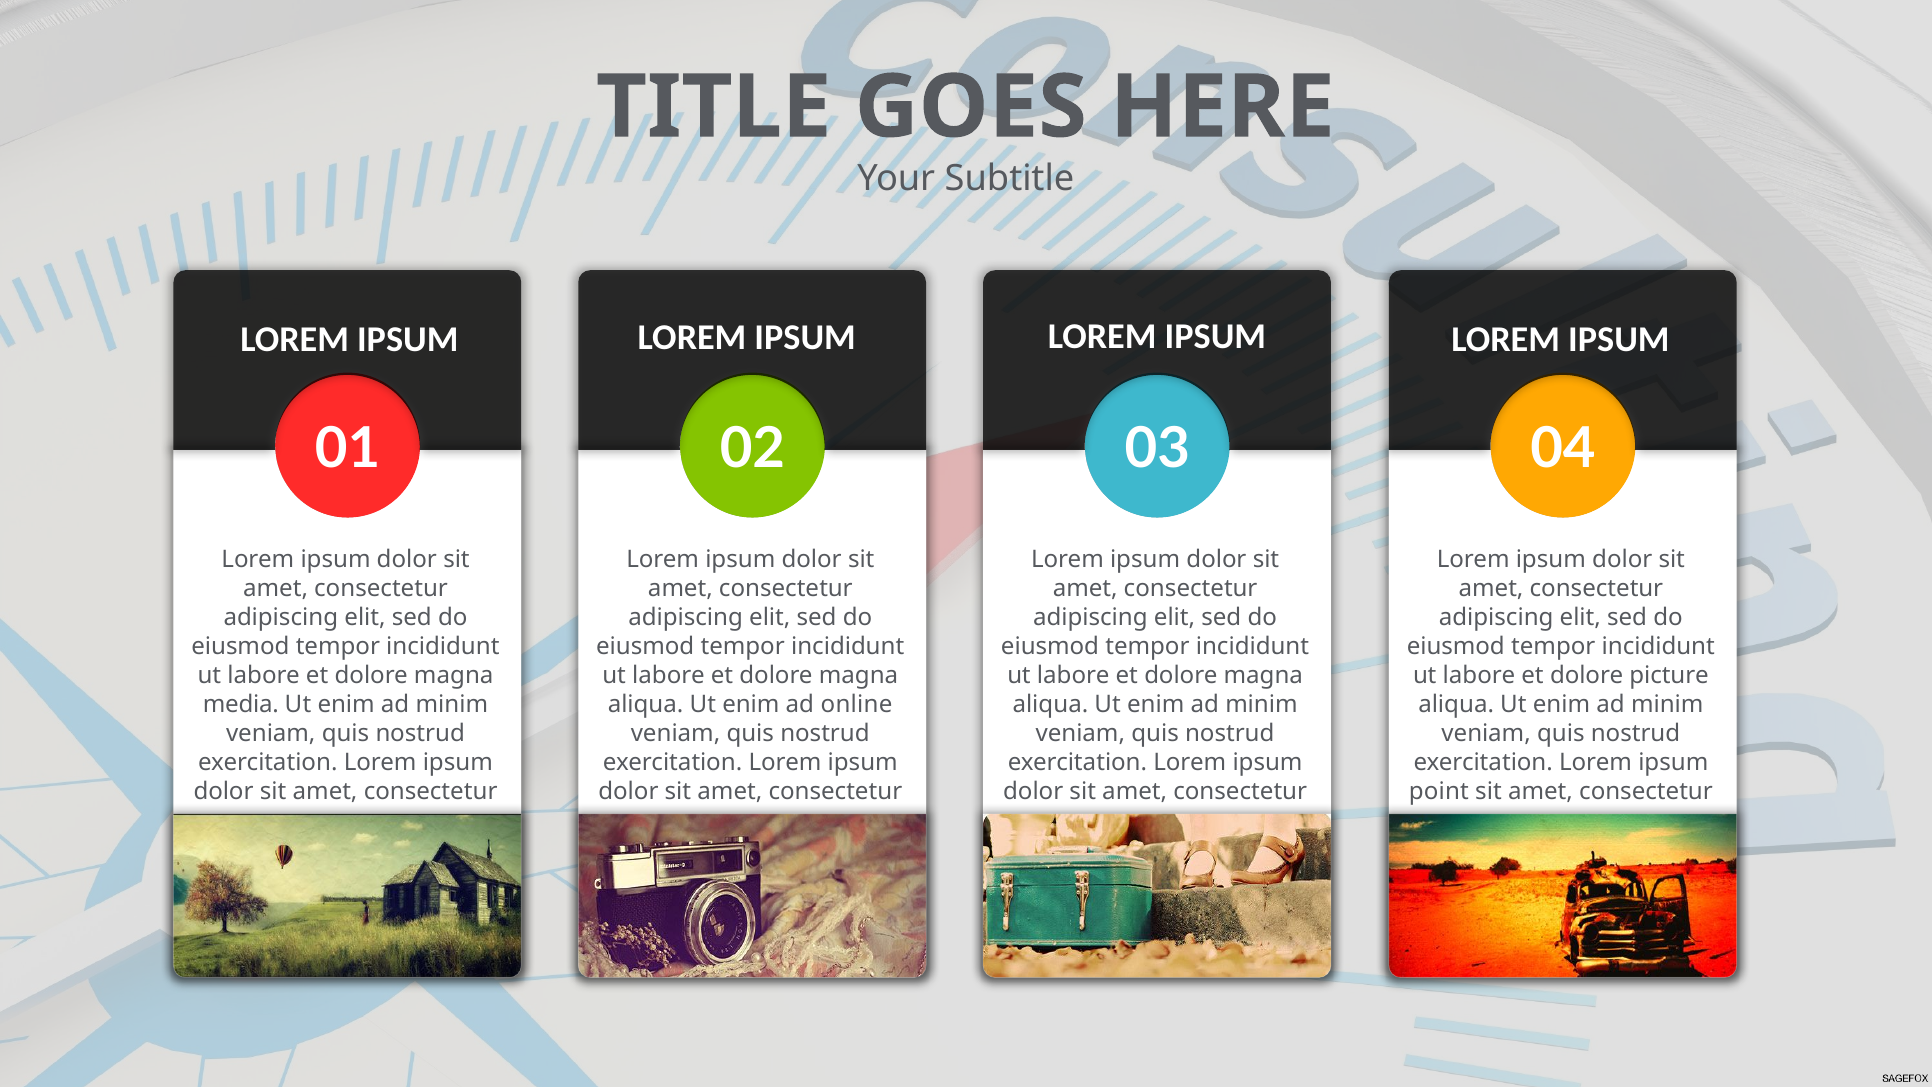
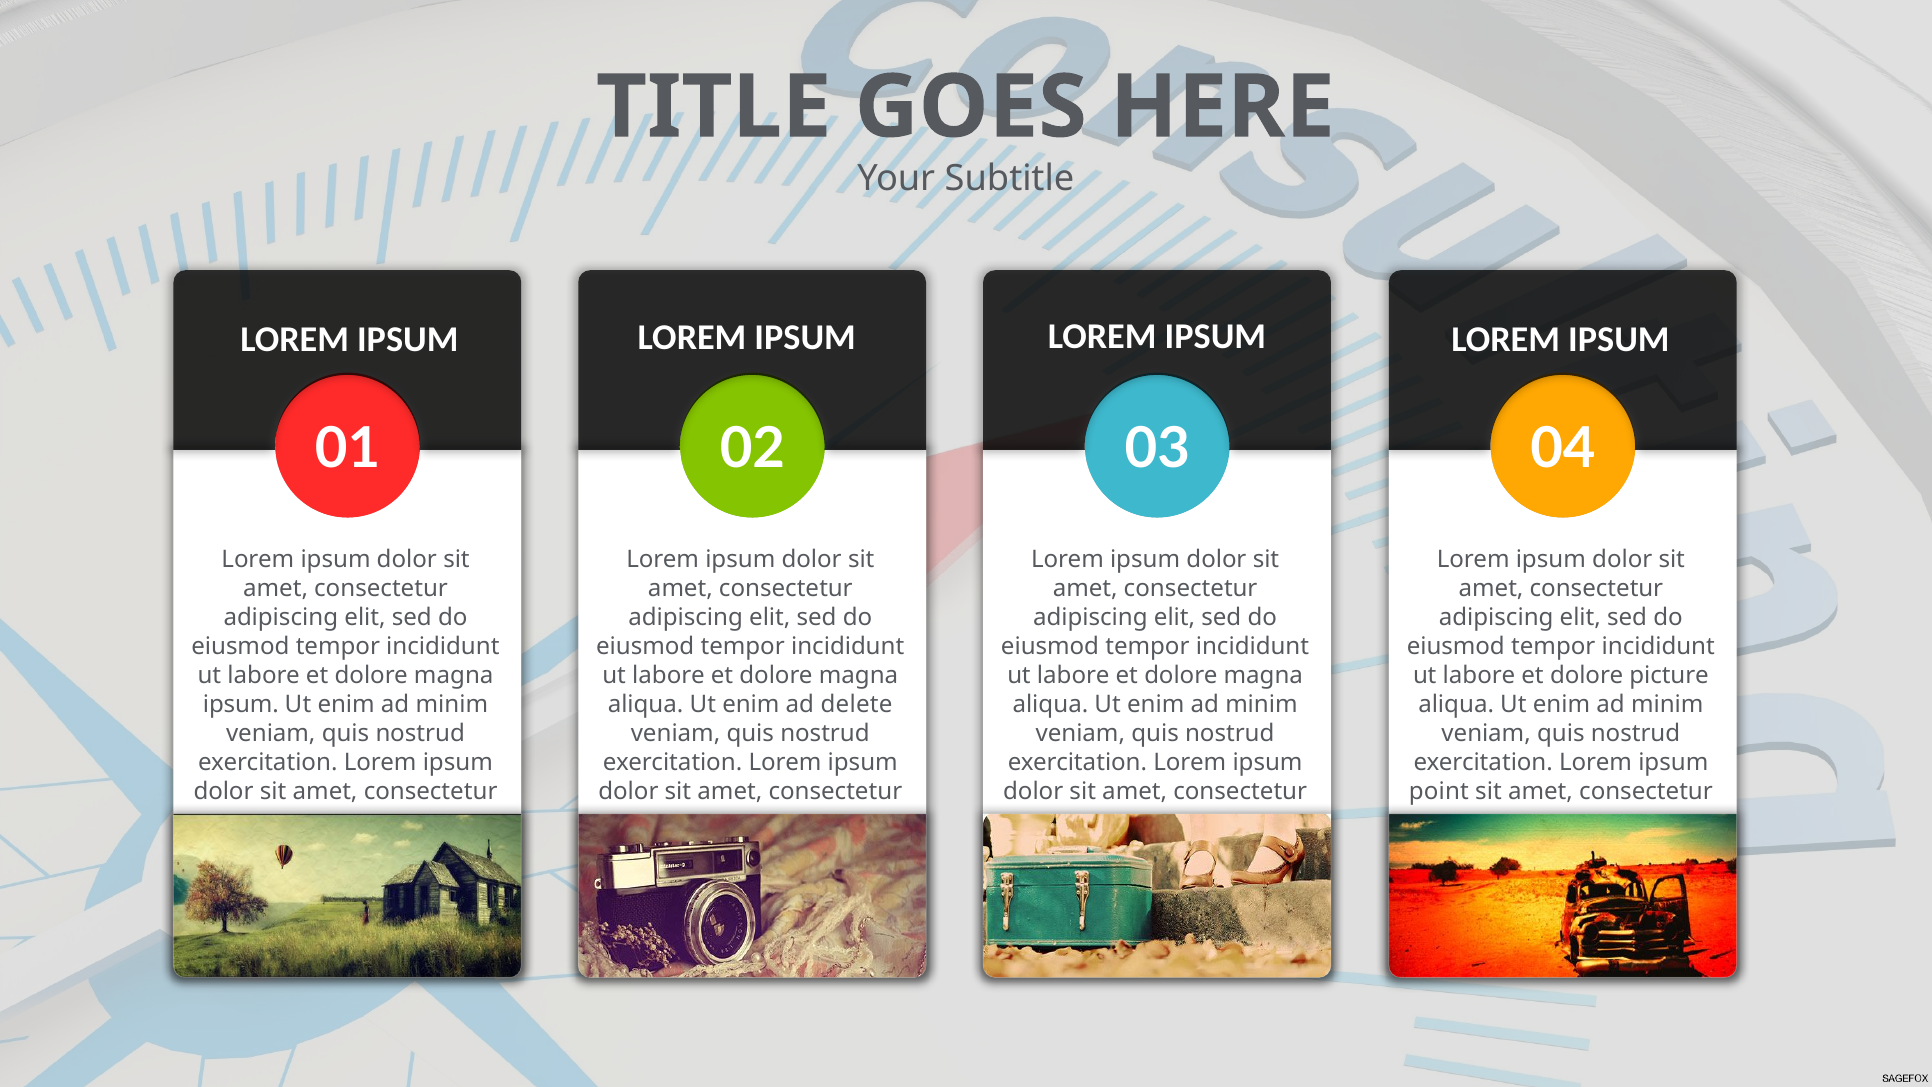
media: media -> ipsum (241, 704)
online: online -> delete (857, 704)
